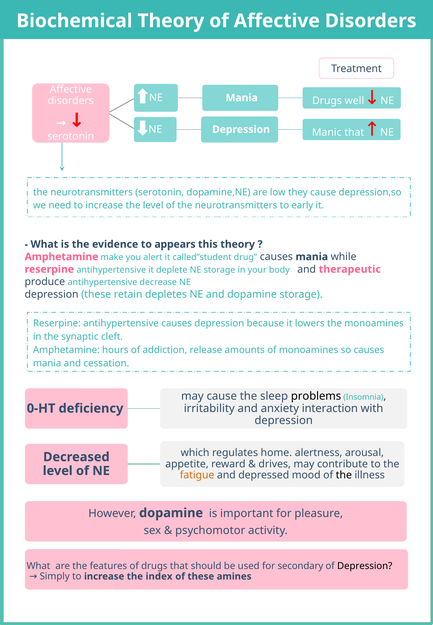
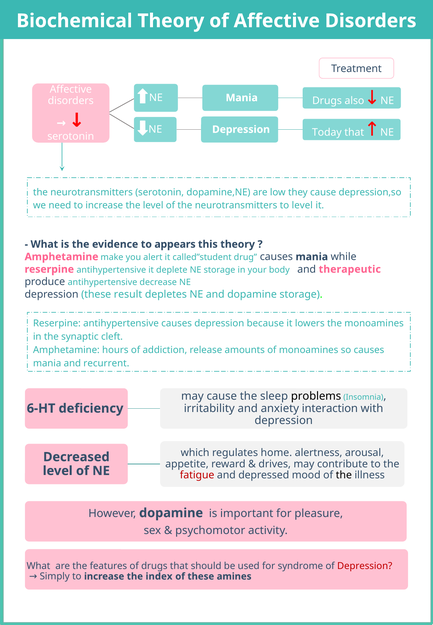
well: well -> also (354, 101)
Manic: Manic -> Today (327, 132)
to early: early -> level (302, 206)
retain: retain -> result (128, 295)
cessation: cessation -> recurrent (106, 364)
0-HT: 0-HT -> 6-HT (41, 409)
fatigue colour: orange -> red (197, 476)
secondary: secondary -> syndrome (300, 566)
Depression colour: black -> red (365, 566)
